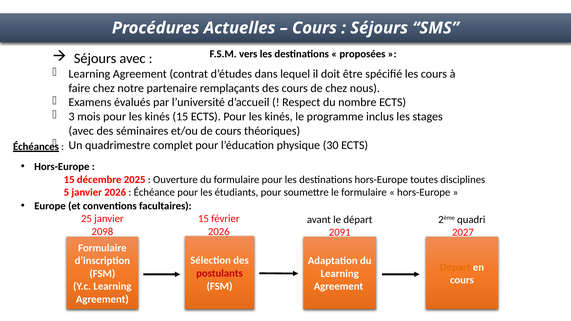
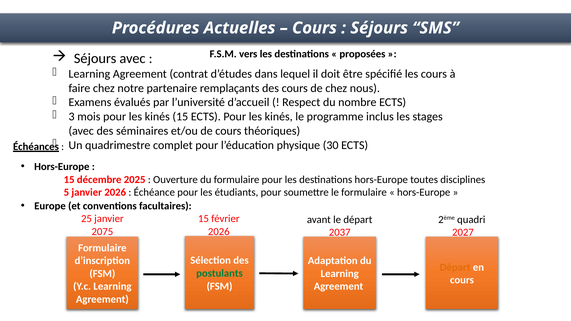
2098: 2098 -> 2075 (102, 232)
2091: 2091 -> 2037 (340, 233)
postulants colour: red -> green (220, 273)
